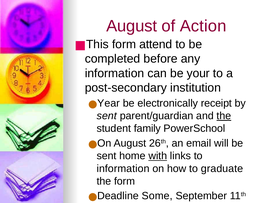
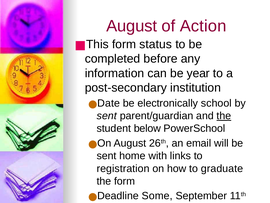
attend: attend -> status (156, 44)
your: your -> year (198, 73)
Year: Year -> Date (109, 103)
receipt: receipt -> school (216, 103)
family: family -> below (147, 128)
with underline: present -> none (158, 156)
information: information -> registration (123, 168)
